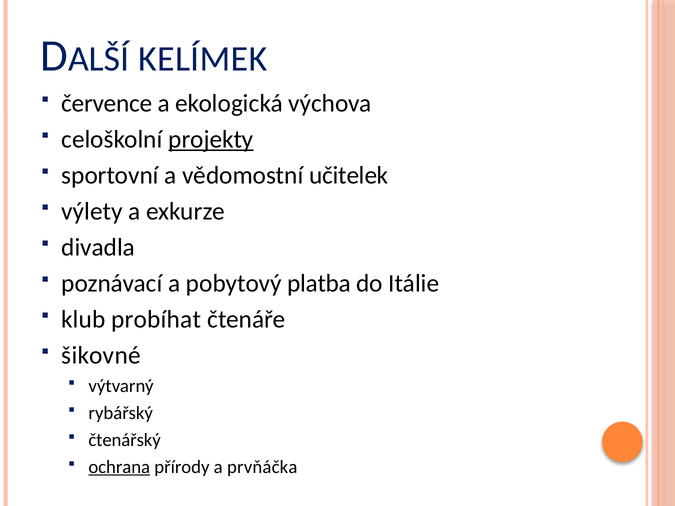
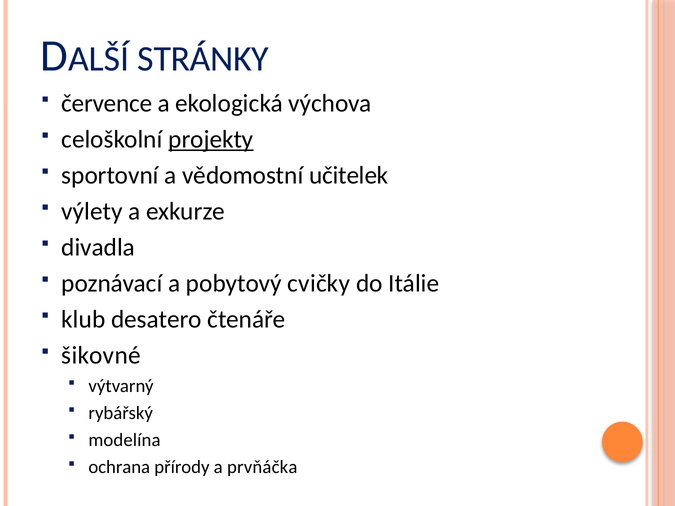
KELÍMEK: KELÍMEK -> STRÁNKY (203, 59)
platba: platba -> cvičky (319, 283)
probíhat: probíhat -> desatero (156, 320)
čtenářský: čtenářský -> modelína (124, 440)
ochrana underline: present -> none (119, 467)
